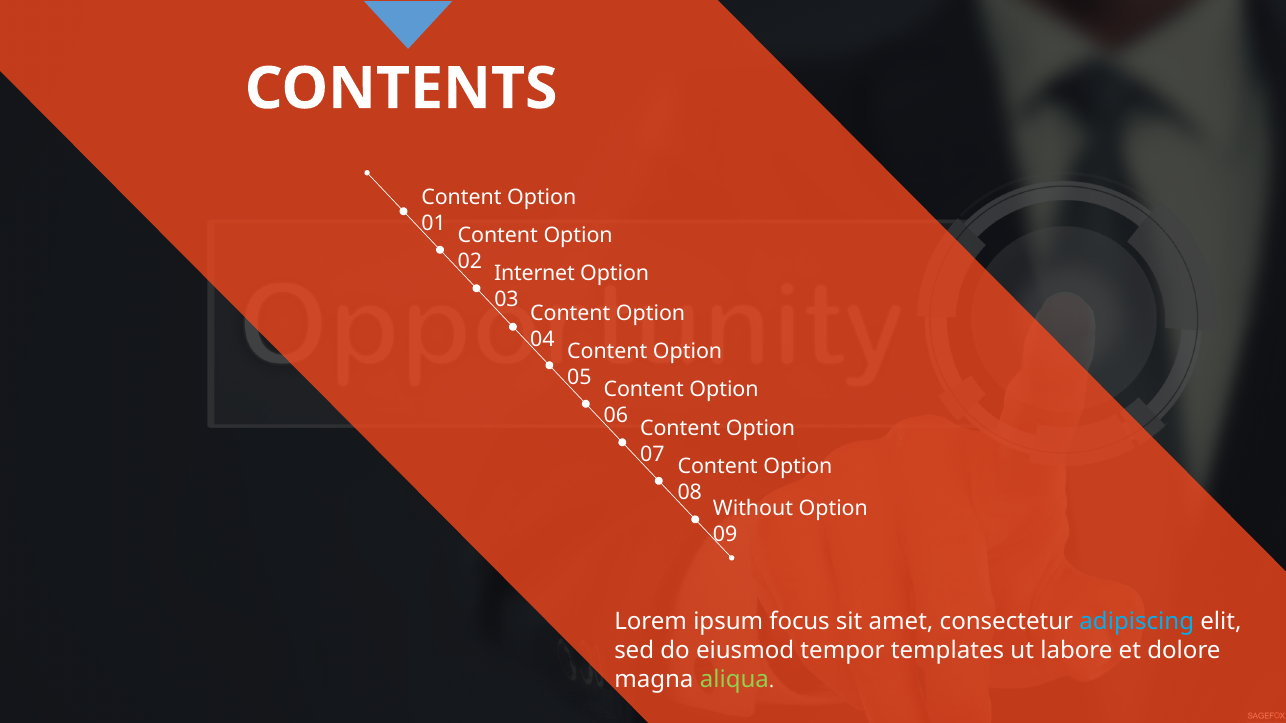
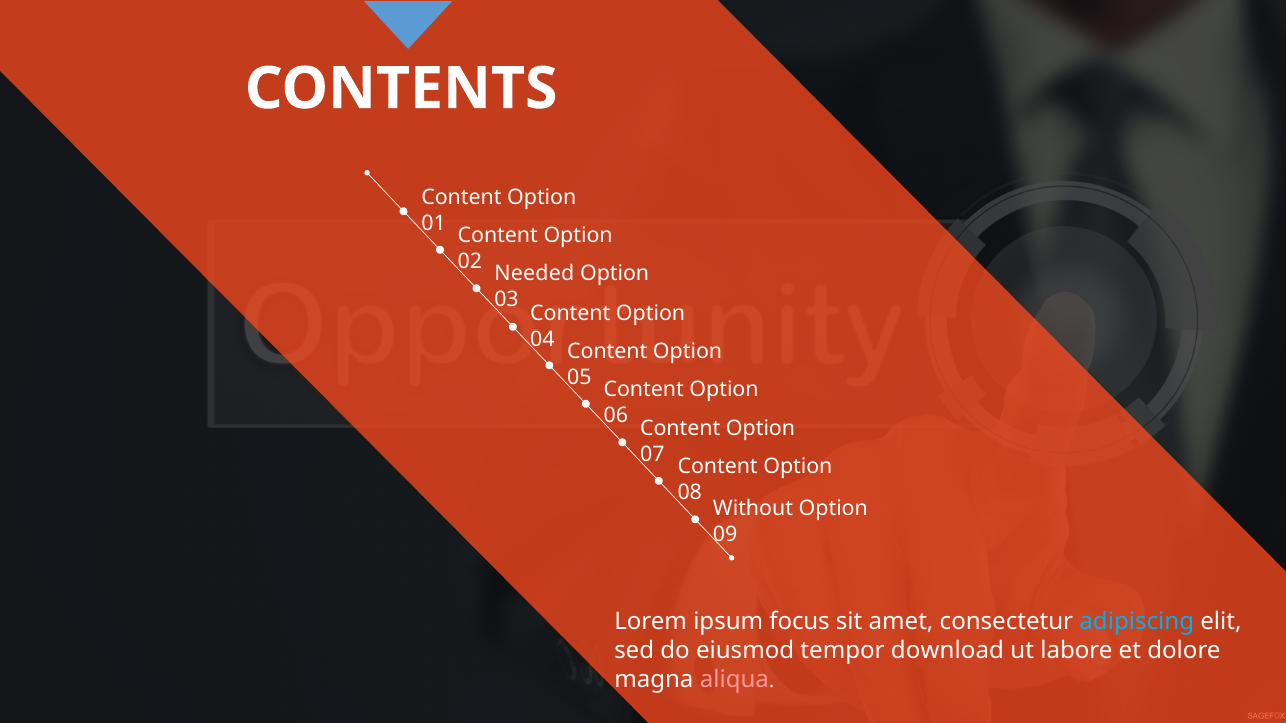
Internet: Internet -> Needed (534, 274)
templates: templates -> download (947, 651)
aliqua colour: light green -> pink (734, 680)
